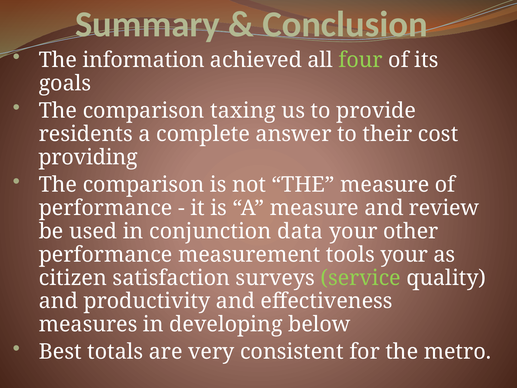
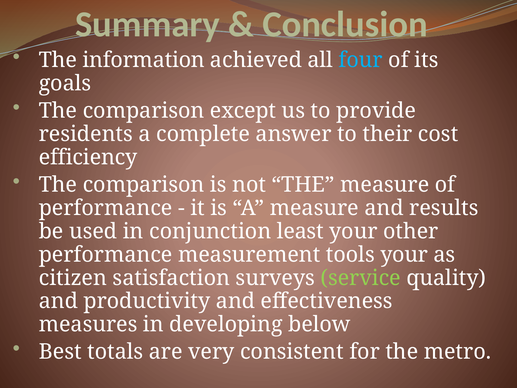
four colour: light green -> light blue (361, 60)
taxing: taxing -> except (243, 111)
providing: providing -> efficiency (88, 157)
review: review -> results (444, 208)
data: data -> least (300, 231)
